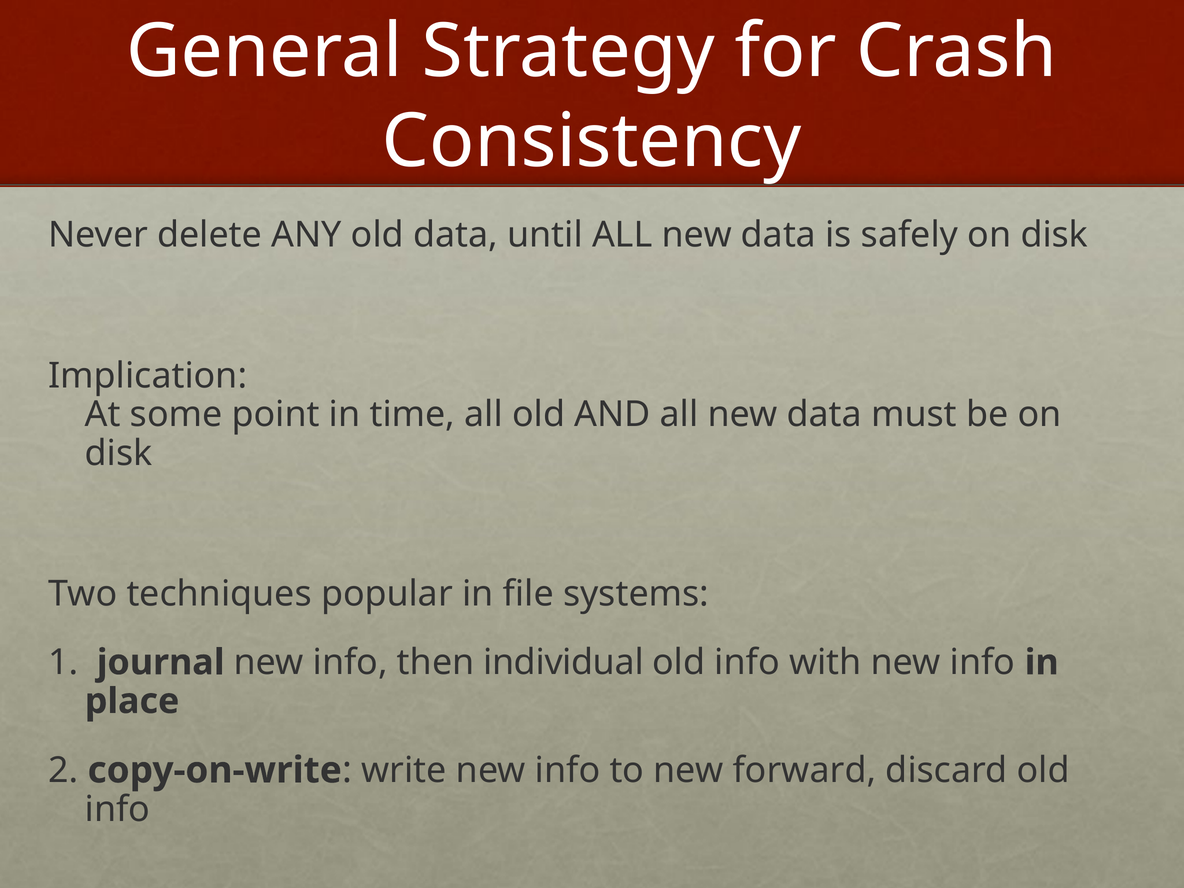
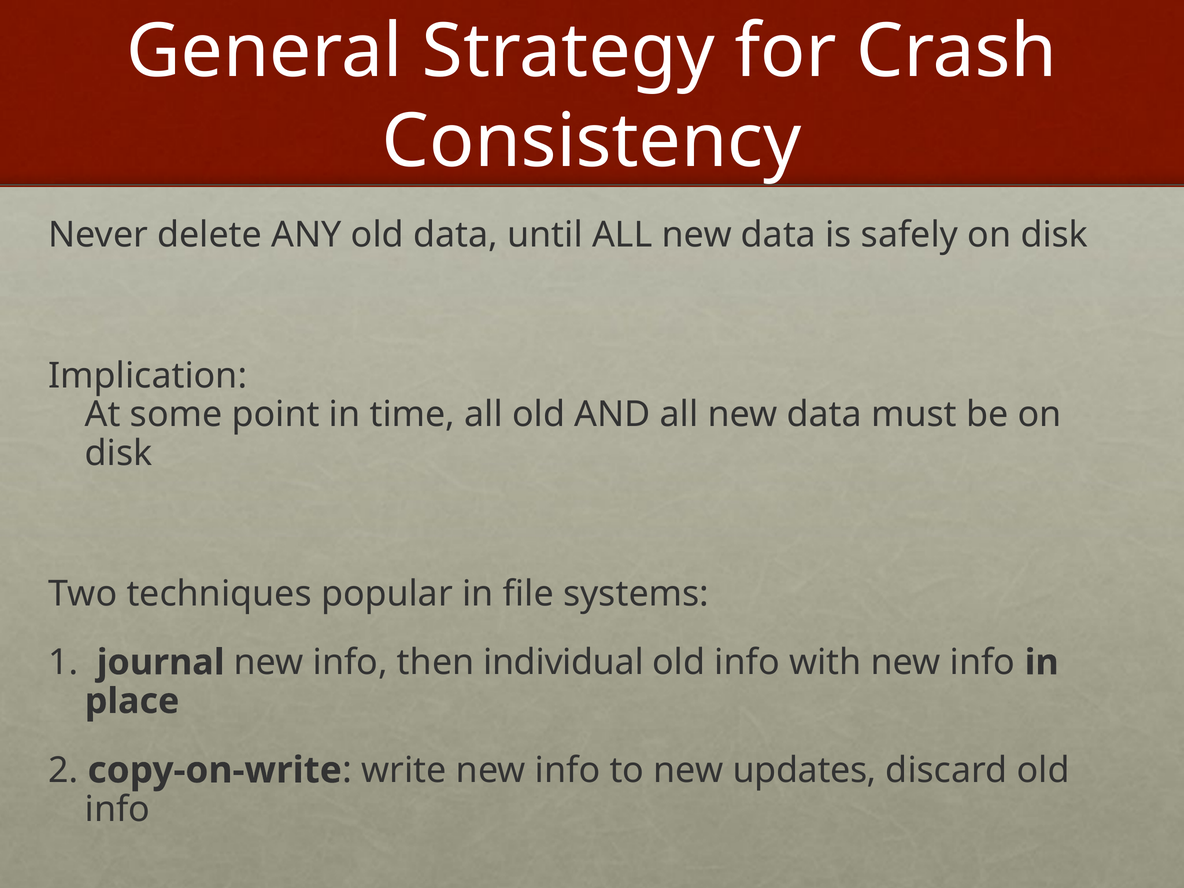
forward: forward -> updates (805, 771)
